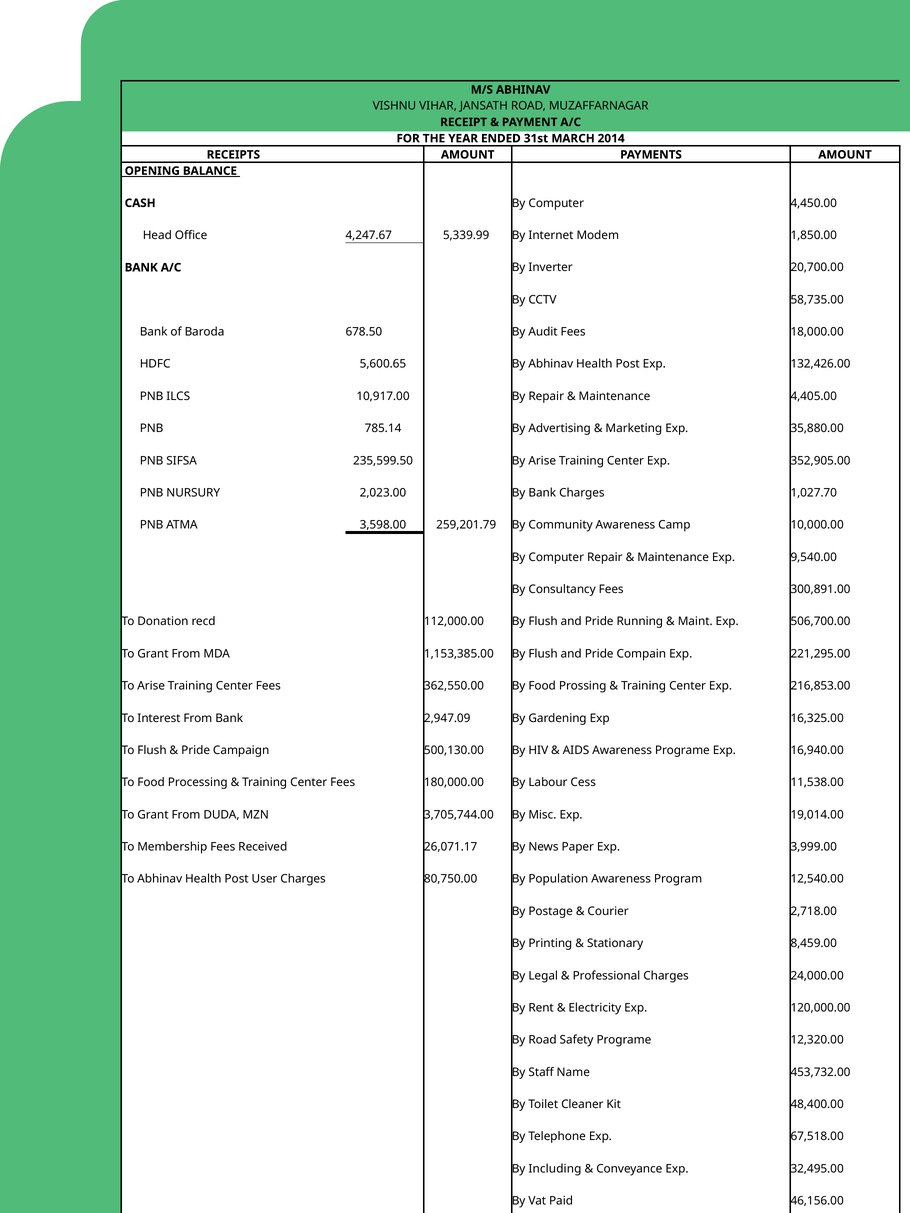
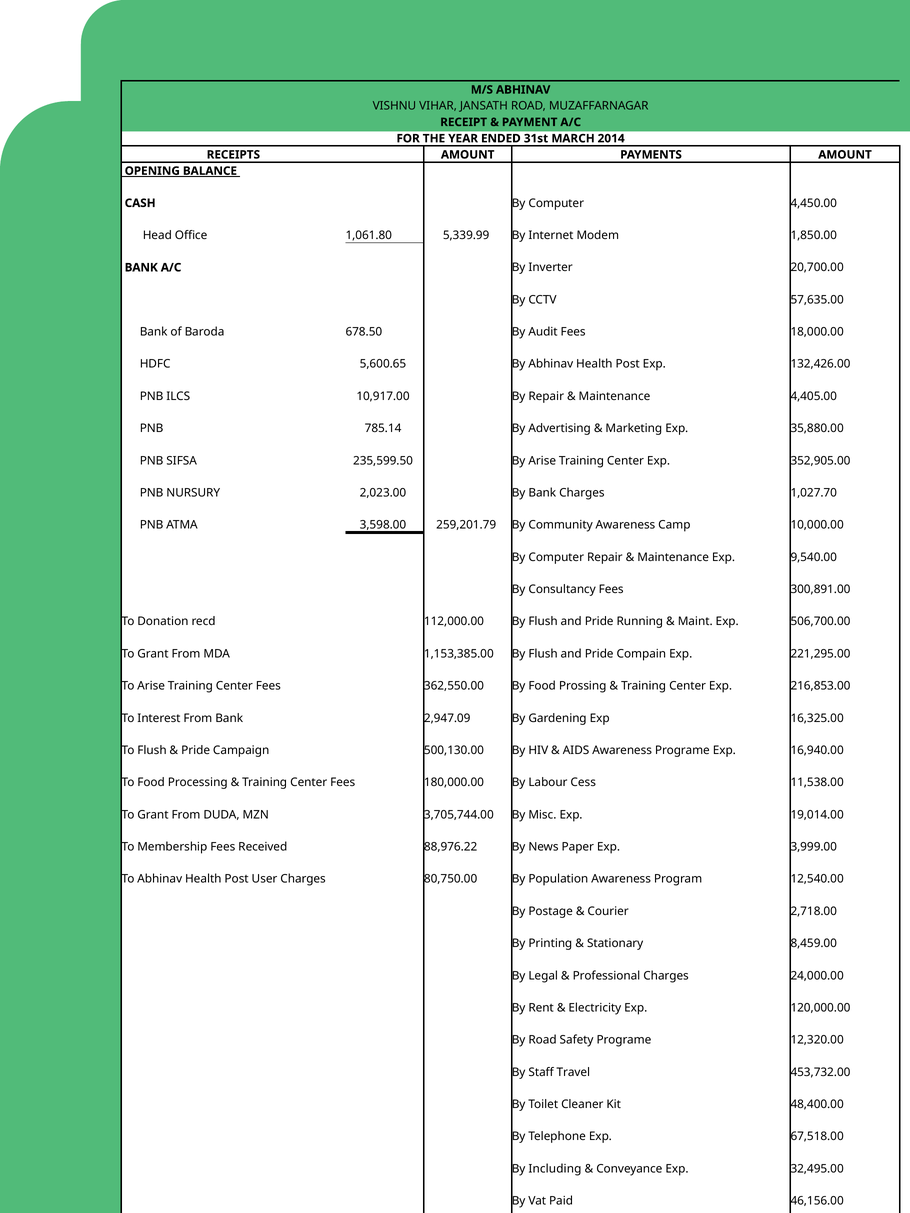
4,247.67: 4,247.67 -> 1,061.80 (369, 235)
58,735.00: 58,735.00 -> 57,635.00 (817, 300)
26,071.17: 26,071.17 -> 88,976.22 (451, 847)
Name: Name -> Travel (573, 1072)
